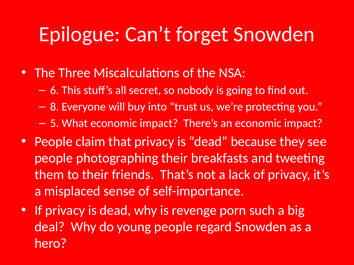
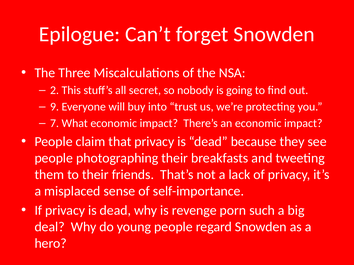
6: 6 -> 2 (54, 91)
8: 8 -> 9 (54, 107)
5: 5 -> 7 (54, 124)
